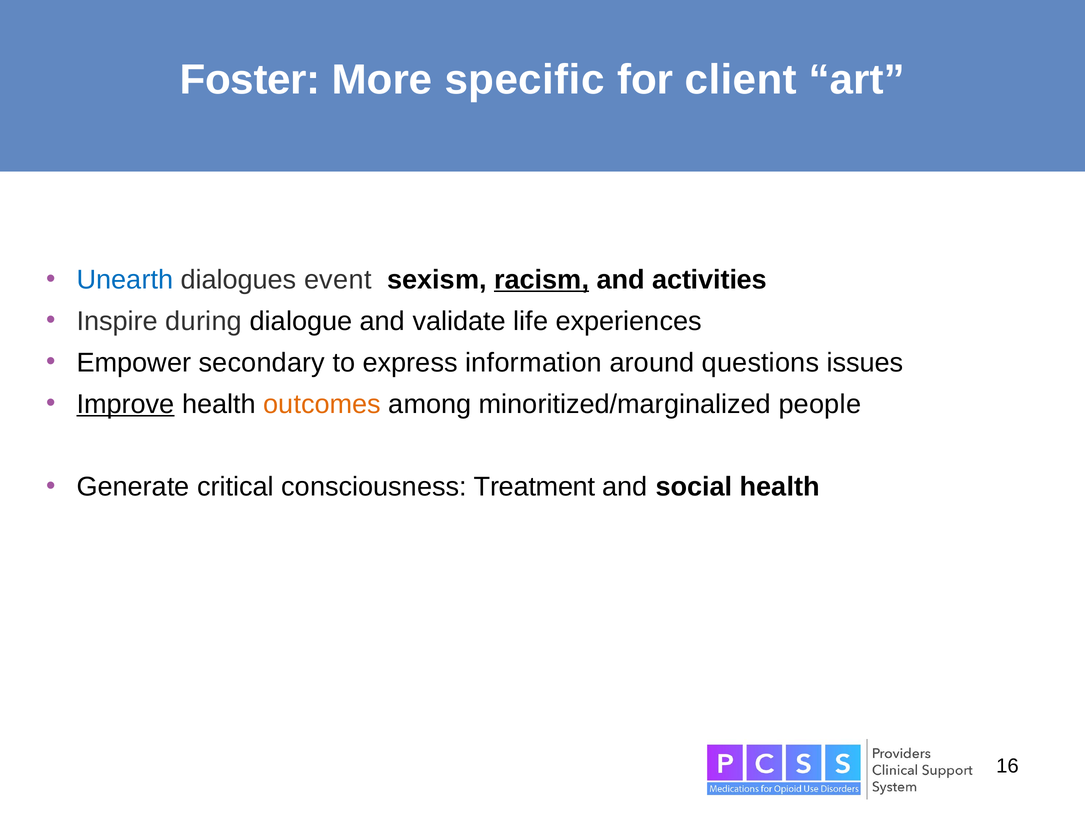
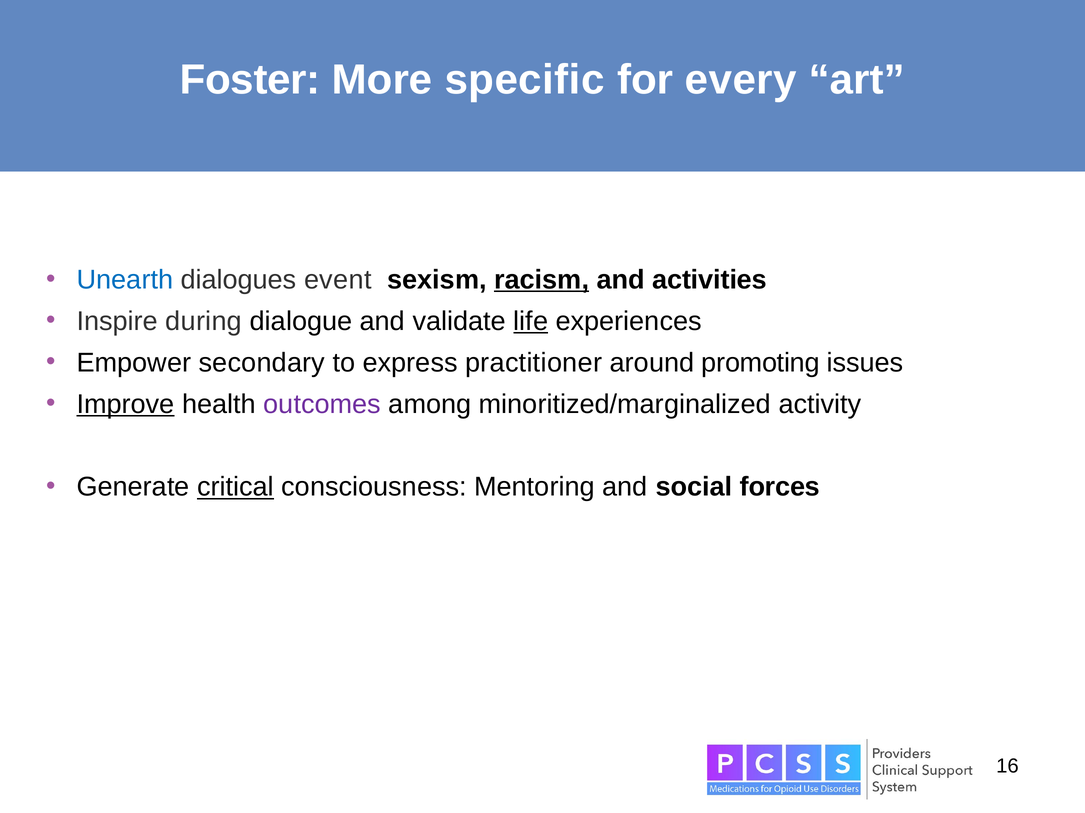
client: client -> every (741, 80)
life underline: none -> present (531, 321)
information: information -> practitioner (534, 363)
questions: questions -> promoting (761, 363)
outcomes colour: orange -> purple (322, 404)
people: people -> activity (820, 404)
critical underline: none -> present (236, 488)
Treatment: Treatment -> Mentoring (534, 488)
social health: health -> forces (780, 488)
